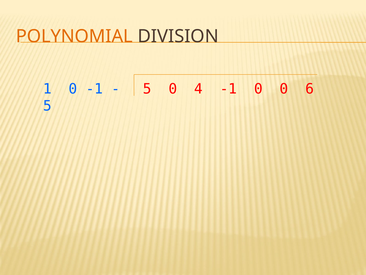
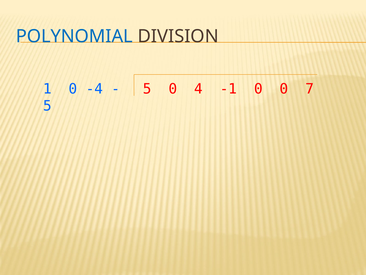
POLYNOMIAL colour: orange -> blue (74, 36)
0 -1: -1 -> -4 (94, 89)
6: 6 -> 7 (310, 89)
